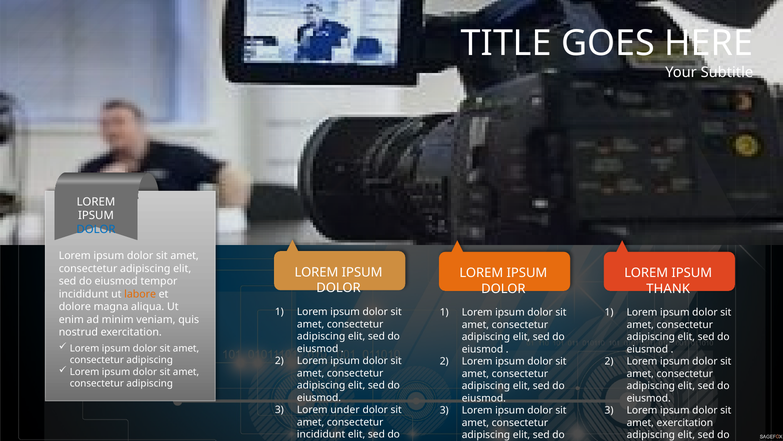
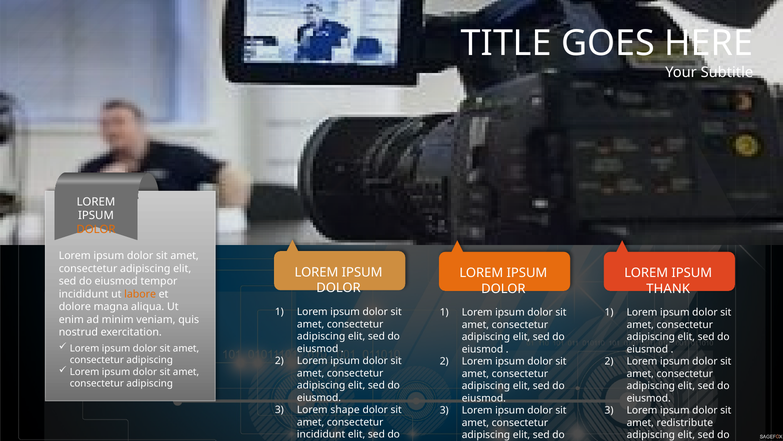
DOLOR colour: blue -> orange (96, 229)
under: under -> shape (345, 409)
amet exercitation: exercitation -> redistribute (685, 422)
